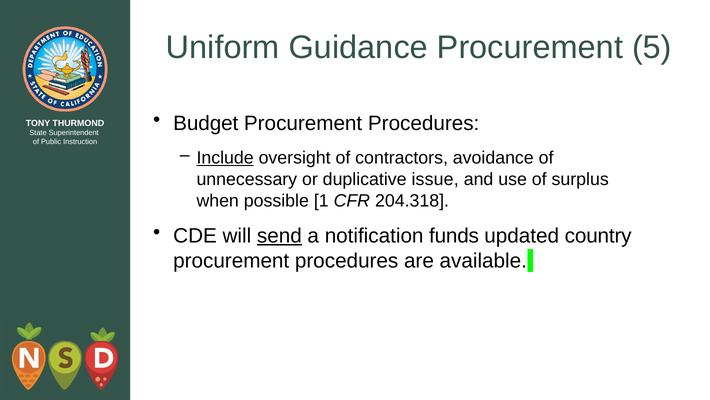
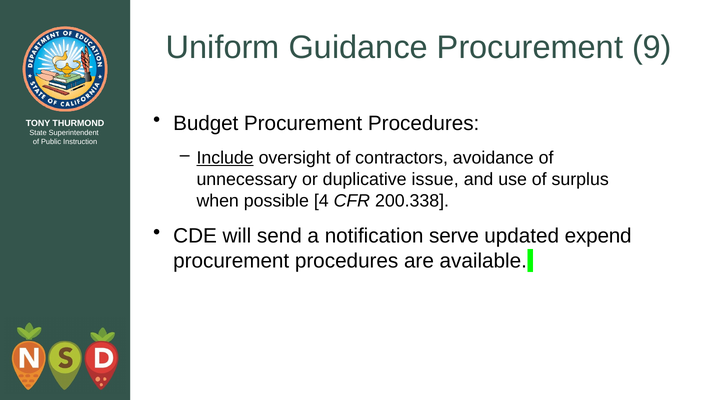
5: 5 -> 9 (652, 48)
1: 1 -> 4 (321, 200)
204.318: 204.318 -> 200.338 (412, 200)
send underline: present -> none (279, 235)
funds: funds -> serve (454, 235)
country: country -> expend (598, 235)
